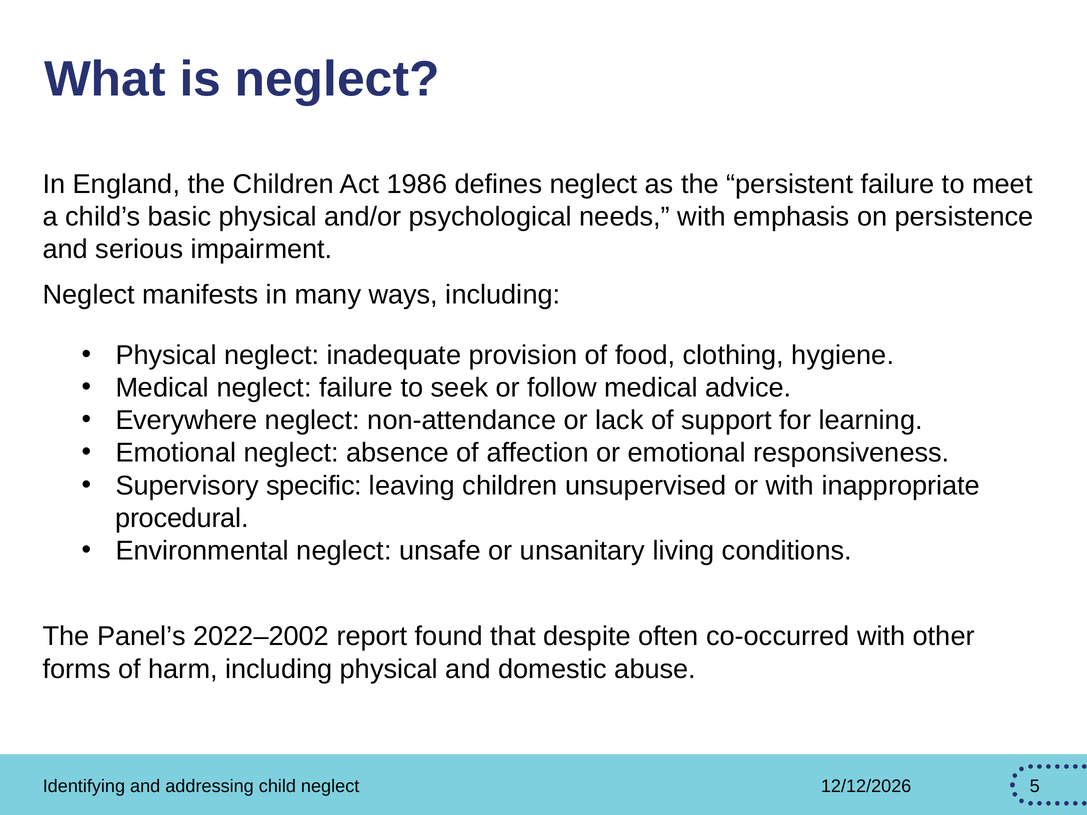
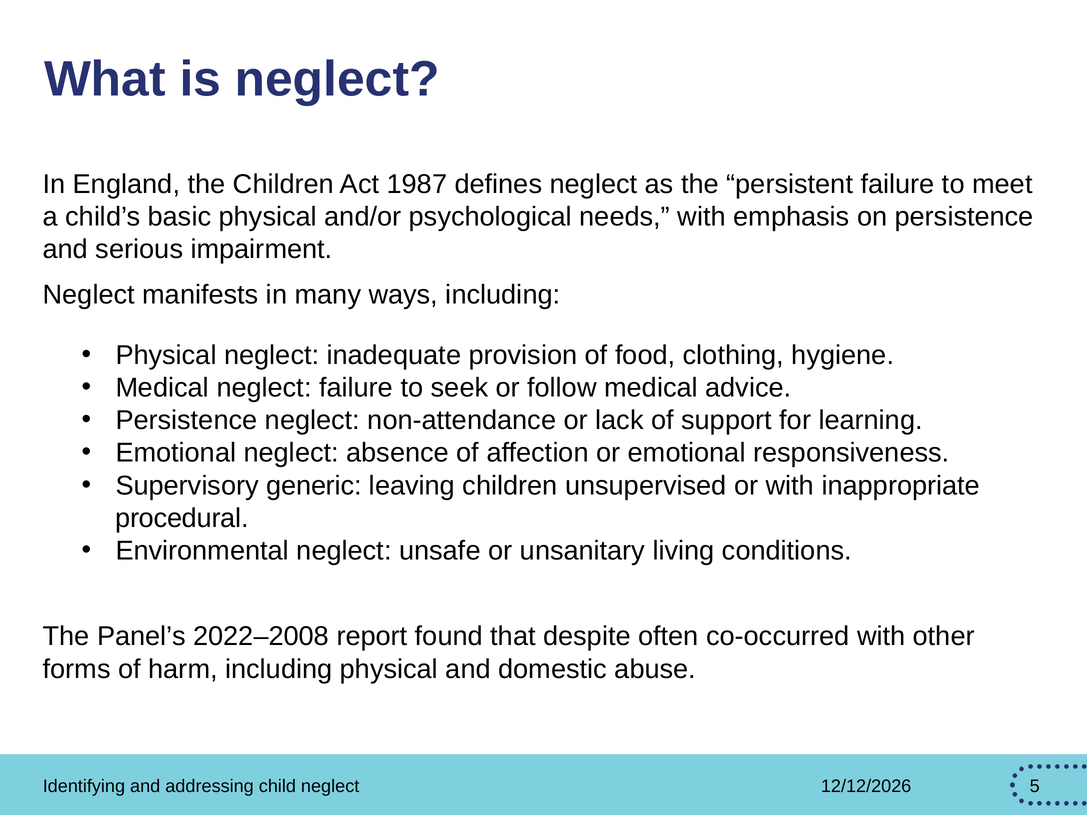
1986: 1986 -> 1987 (417, 184)
Everywhere: Everywhere -> Persistence (186, 420)
specific: specific -> generic (314, 486)
2022–2002: 2022–2002 -> 2022–2008 (261, 637)
